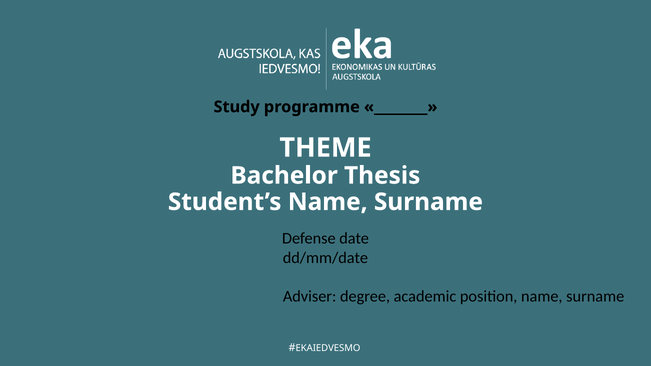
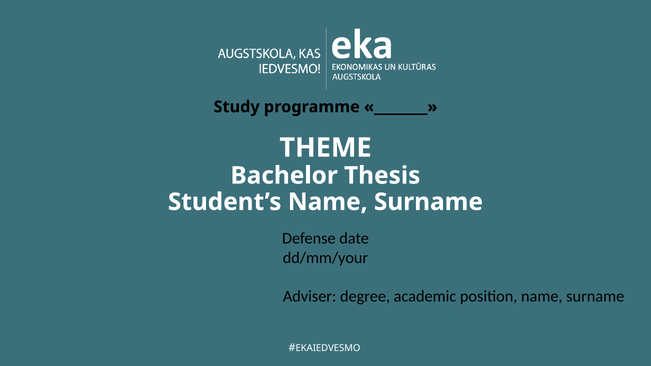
dd/mm/date: dd/mm/date -> dd/mm/your (325, 258)
